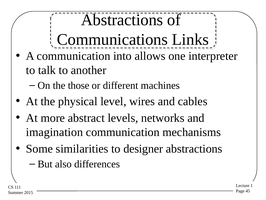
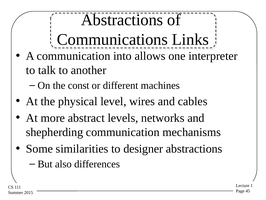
those: those -> const (79, 85)
imagination: imagination -> shepherding (55, 132)
